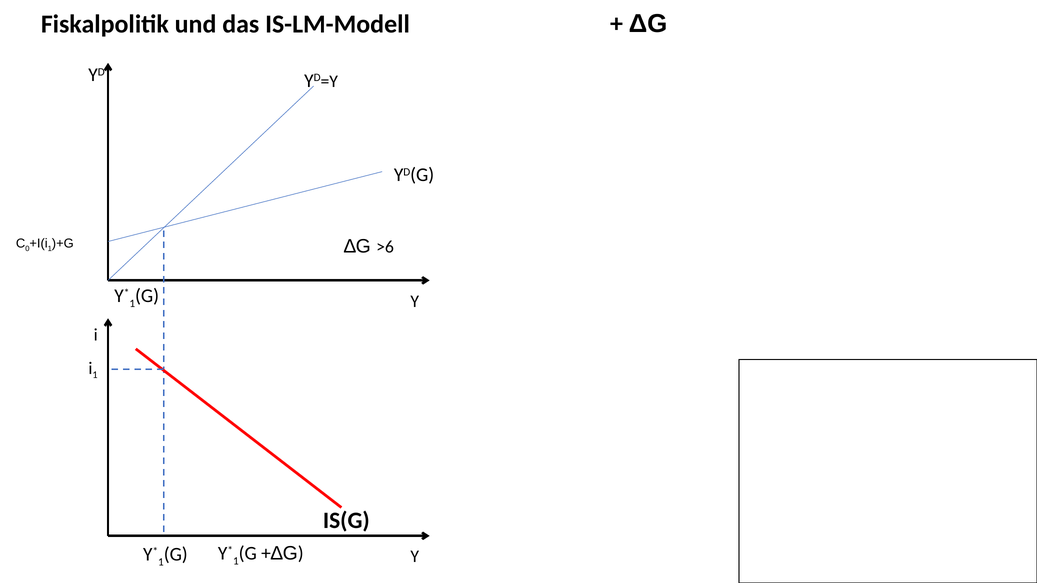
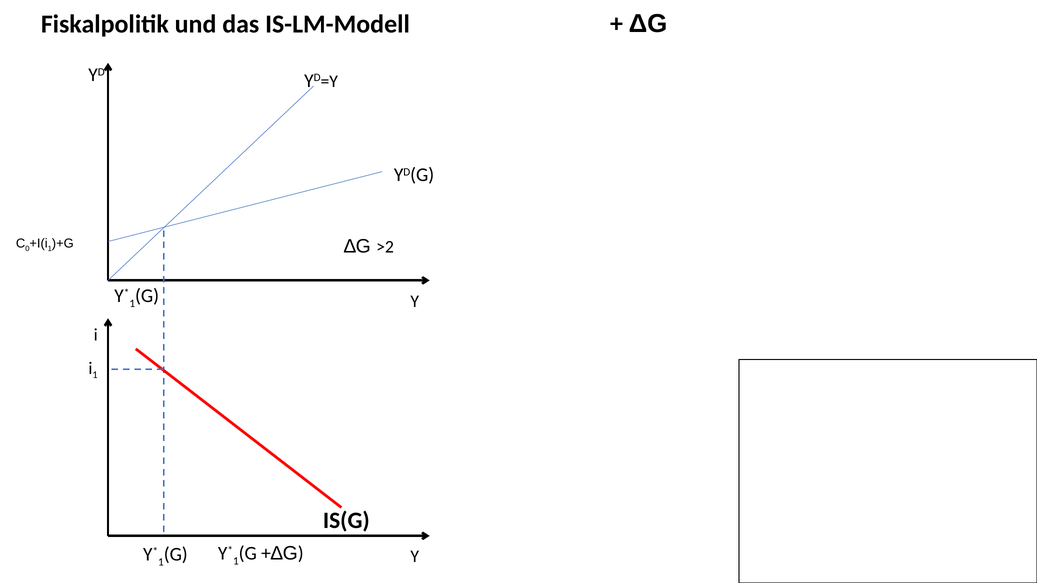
>6: >6 -> >2 (385, 247)
